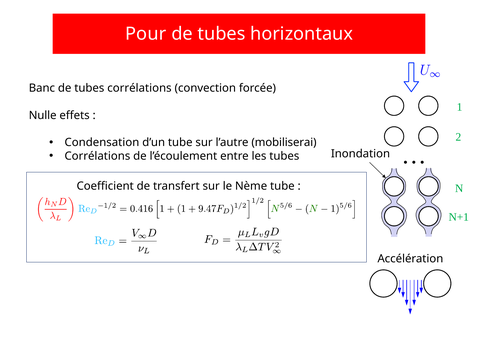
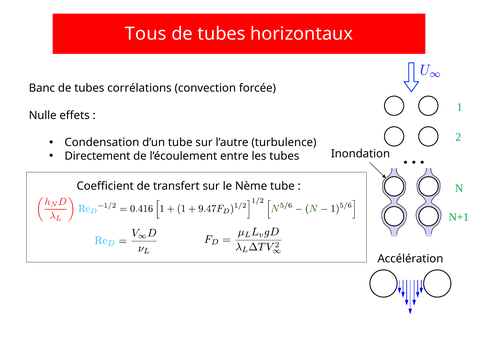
Pour: Pour -> Tous (146, 34)
mobiliserai: mobiliserai -> turbulence (284, 142)
Corrélations: Corrélations -> Directement (97, 156)
